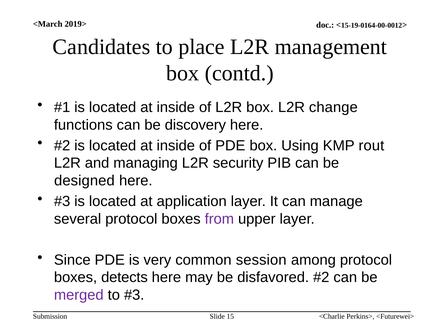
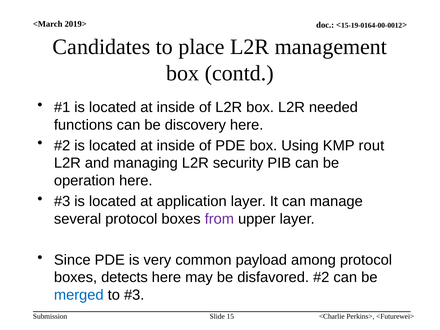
change: change -> needed (333, 107)
designed: designed -> operation (84, 181)
session: session -> payload (261, 260)
merged colour: purple -> blue (79, 295)
